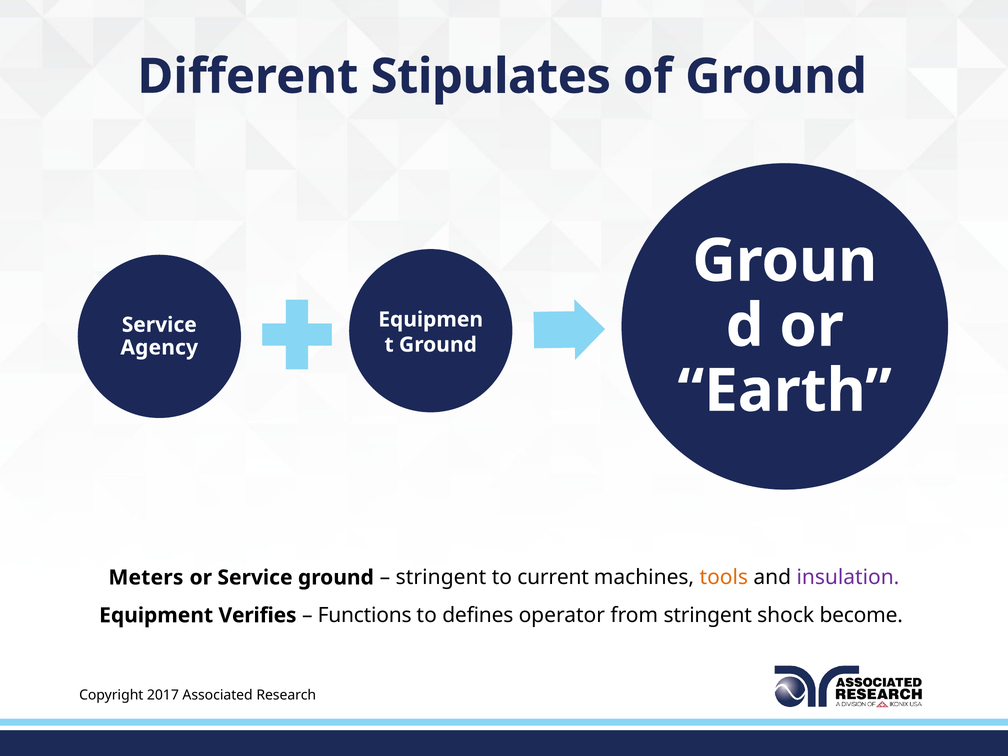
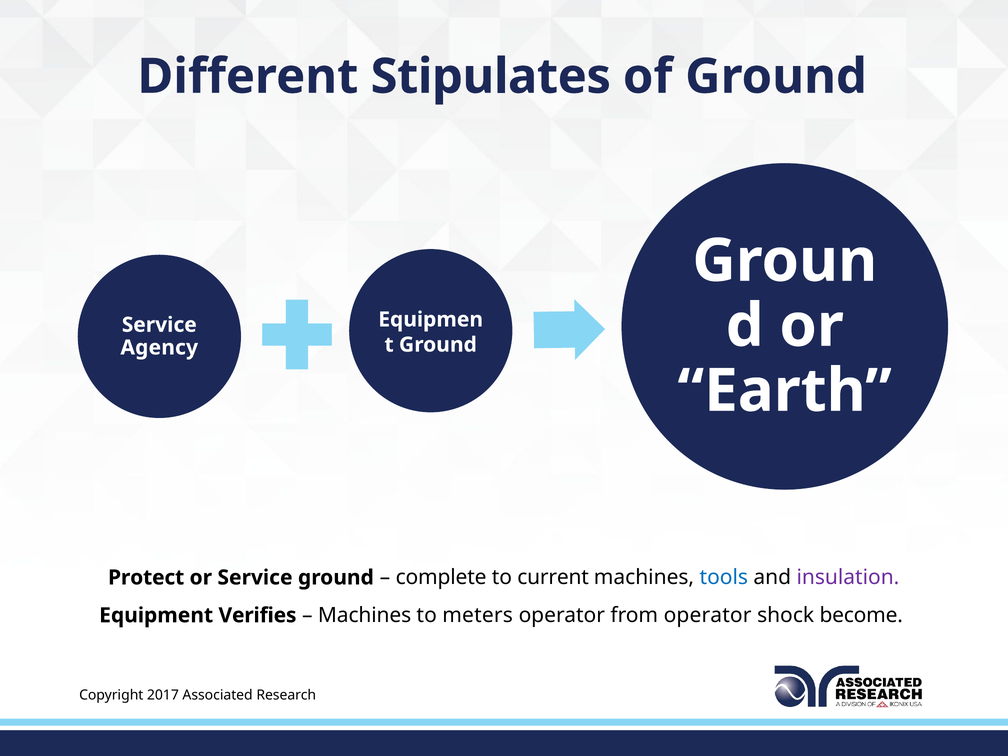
Meters: Meters -> Protect (146, 578)
stringent: stringent -> complete (441, 578)
tools colour: orange -> blue (724, 578)
Functions: Functions -> Machines (365, 615)
defines: defines -> meters (478, 615)
from stringent: stringent -> operator (708, 615)
